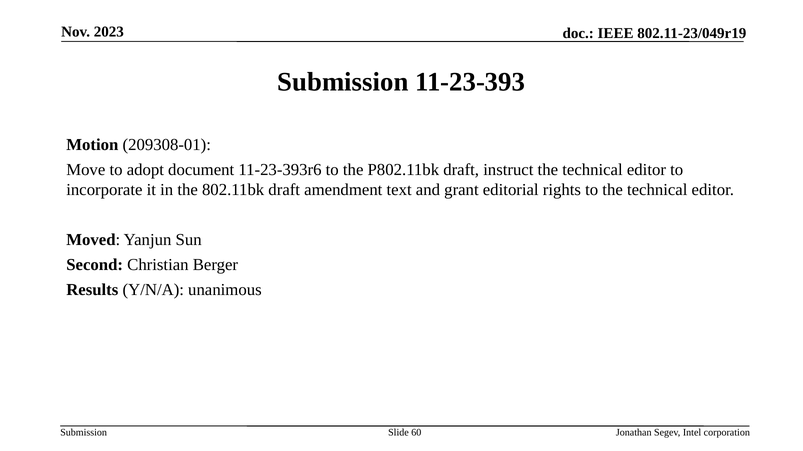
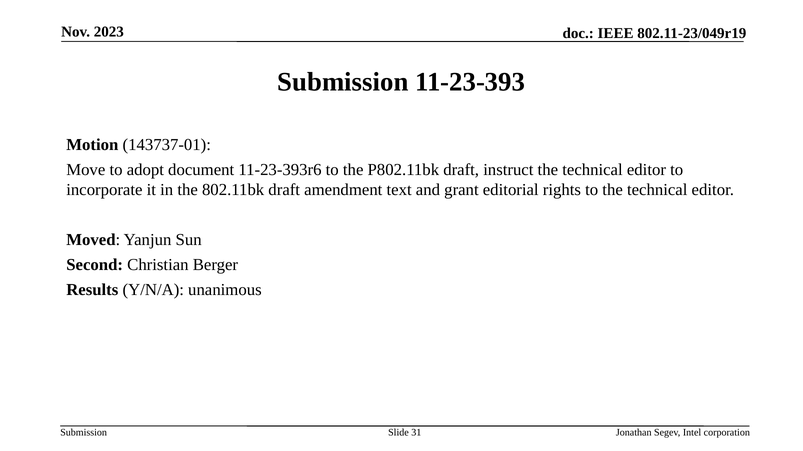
209308-01: 209308-01 -> 143737-01 (167, 145)
60: 60 -> 31 (416, 433)
